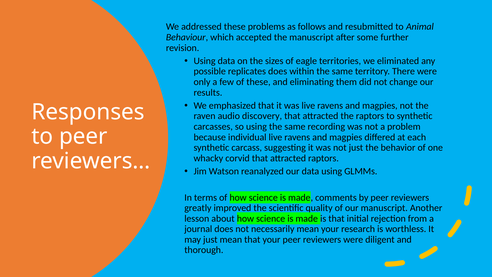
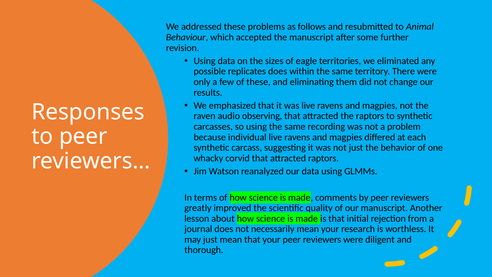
discovery: discovery -> observing (262, 116)
